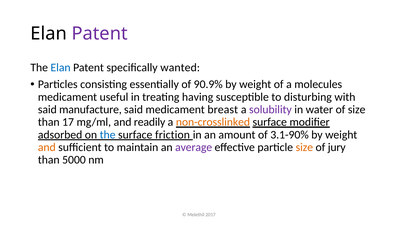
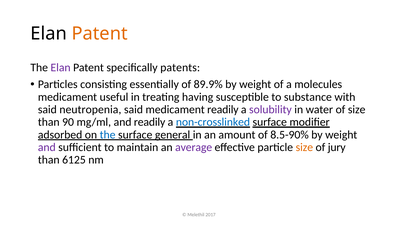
Patent colour: purple -> orange (100, 34)
Elan colour: blue -> purple (61, 67)
wanted: wanted -> patents (180, 67)
90.9%: 90.9% -> 89.9% (208, 84)
disturbing: disturbing -> substance (308, 97)
manufacture: manufacture -> neutropenia (90, 109)
medicament breast: breast -> readily (223, 109)
17: 17 -> 90 (68, 122)
non-crosslinked colour: orange -> blue (213, 122)
friction: friction -> general (173, 134)
3.1-90%: 3.1-90% -> 8.5-90% (290, 134)
and colour: orange -> purple (47, 147)
5000: 5000 -> 6125 (74, 159)
